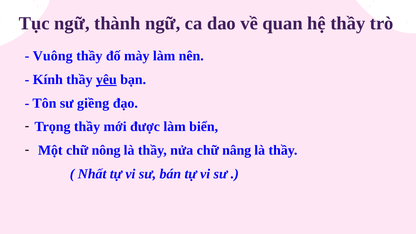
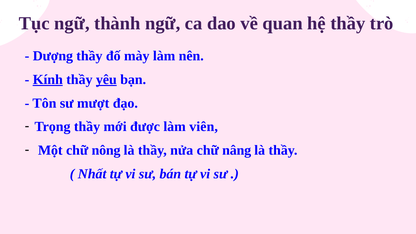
Vuông: Vuông -> Dượng (53, 56)
Kính underline: none -> present (48, 80)
giềng: giềng -> mượt (93, 103)
biển: biển -> viên (204, 127)
